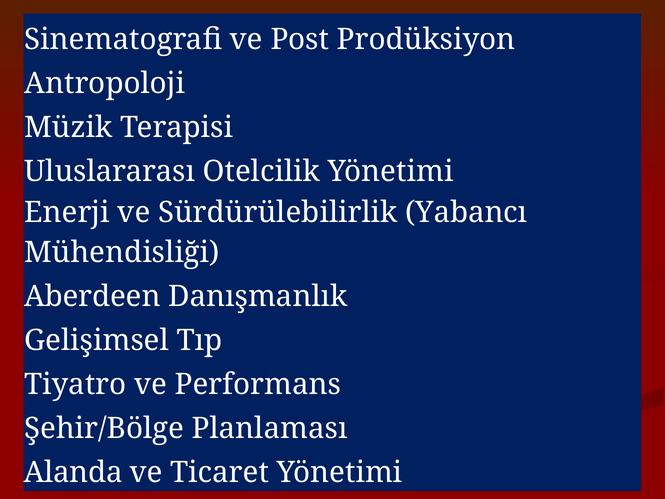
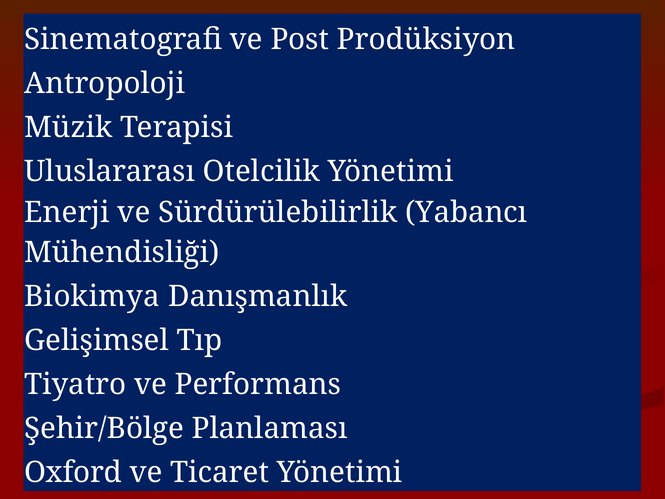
Aberdeen: Aberdeen -> Biokimya (92, 296)
Alanda: Alanda -> Oxford (73, 472)
